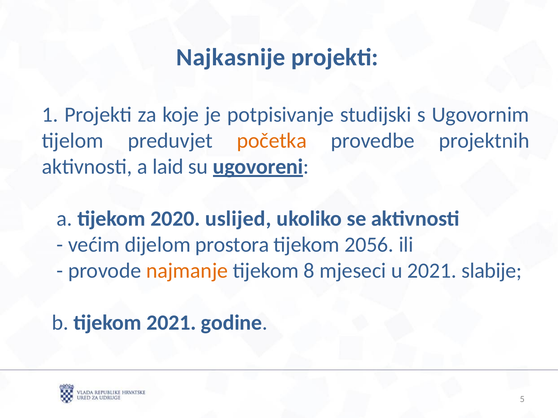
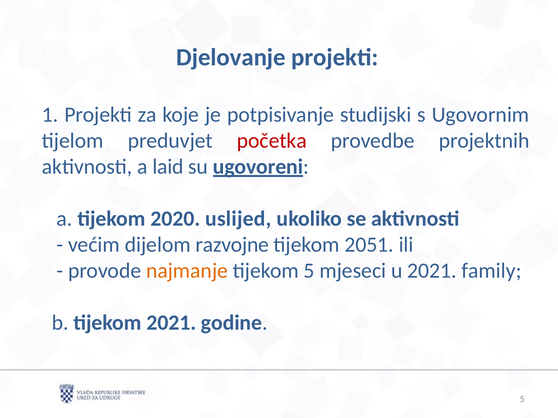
Najkasnije: Najkasnije -> Djelovanje (231, 57)
početka colour: orange -> red (272, 141)
prostora: prostora -> razvojne (232, 245)
2056: 2056 -> 2051 (369, 245)
tijekom 8: 8 -> 5 (309, 271)
slabije: slabije -> family (492, 271)
